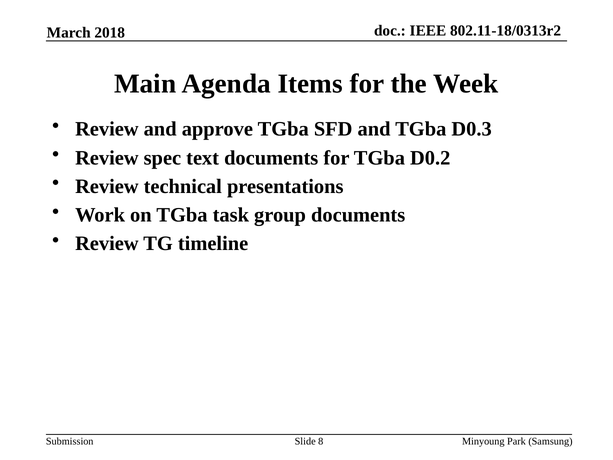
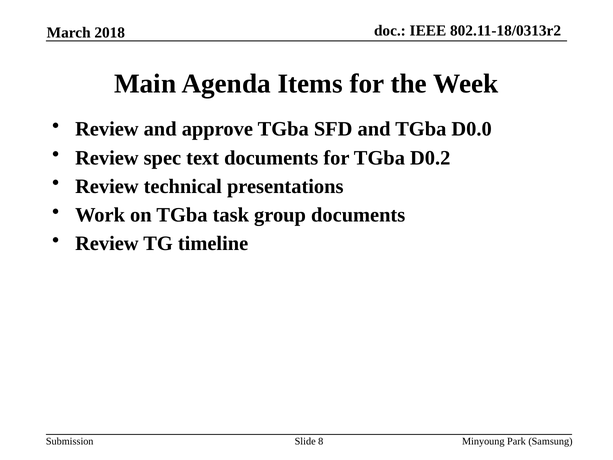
D0.3: D0.3 -> D0.0 (472, 129)
